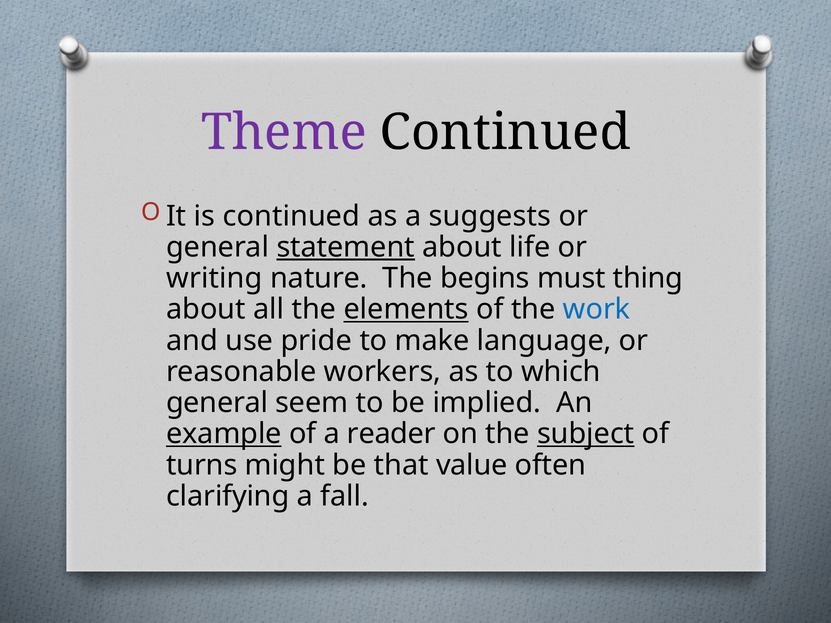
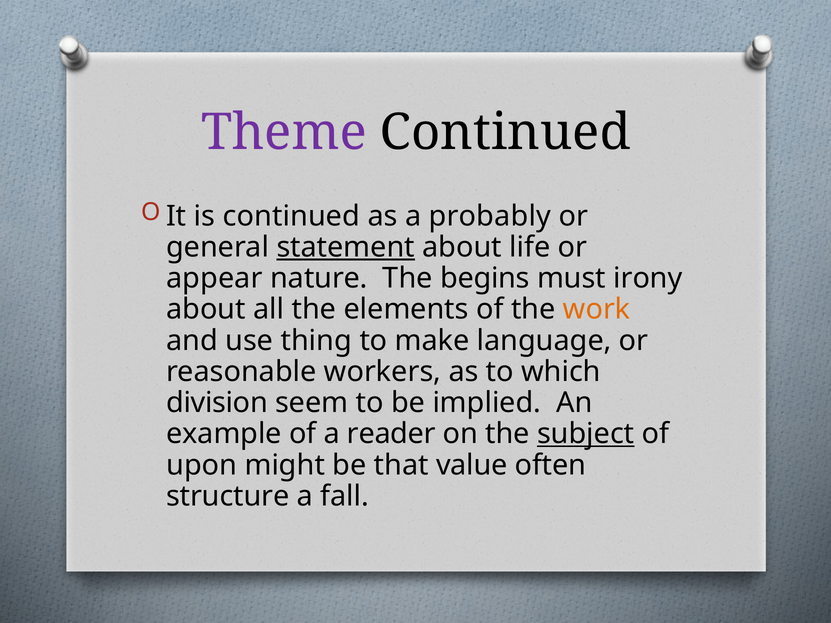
suggests: suggests -> probably (490, 216)
writing: writing -> appear (214, 278)
thing: thing -> irony (648, 278)
elements underline: present -> none (406, 310)
work colour: blue -> orange (597, 310)
pride: pride -> thing (316, 341)
general: general -> division (217, 403)
example underline: present -> none (224, 434)
turns: turns -> upon (202, 465)
clarifying: clarifying -> structure (228, 496)
